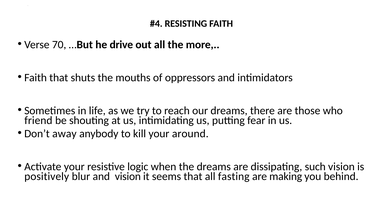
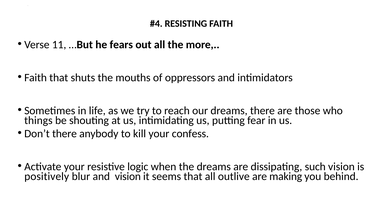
70: 70 -> 11 (59, 45)
drive: drive -> fears (121, 45)
friend: friend -> things (38, 120)
Don’t away: away -> there (65, 134)
around: around -> confess (190, 134)
fasting: fasting -> outlive (234, 177)
